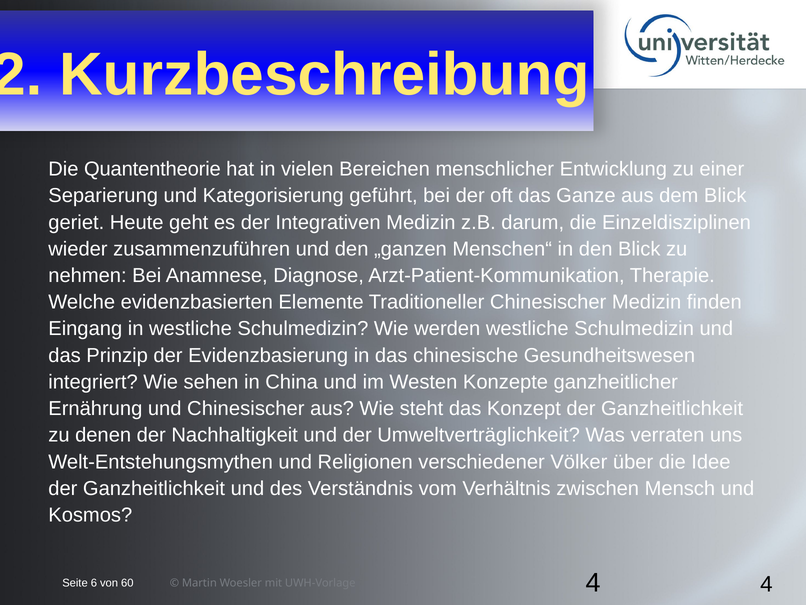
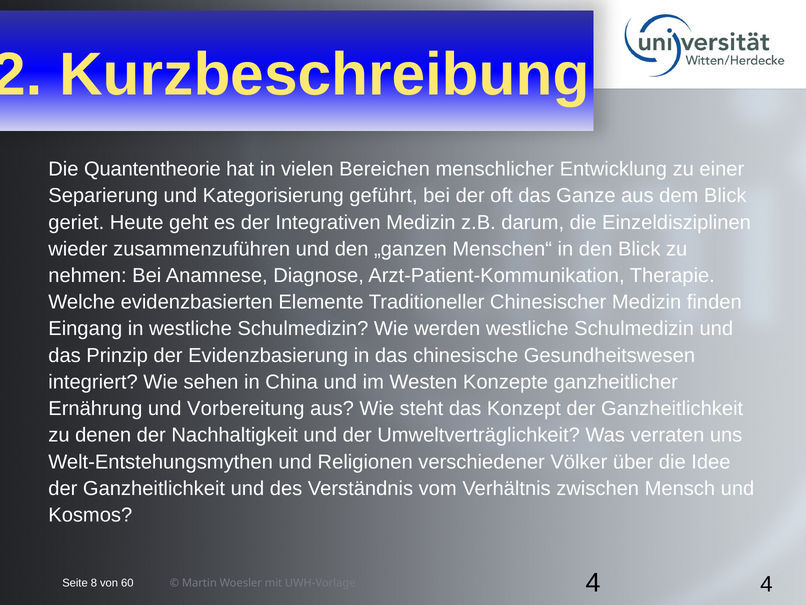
und Chinesischer: Chinesischer -> Vorbereitung (246, 408)
6: 6 -> 8 (94, 582)
